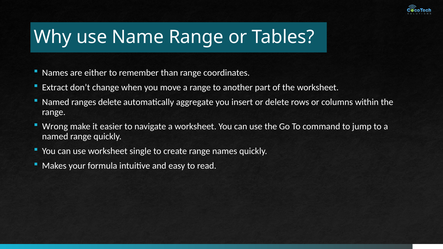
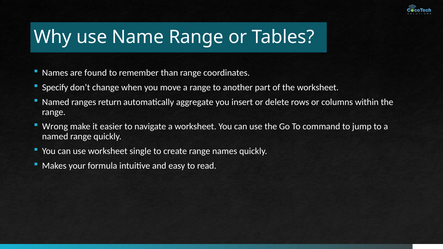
either: either -> found (96, 73)
Extract: Extract -> Specify (55, 88)
ranges delete: delete -> return (110, 102)
